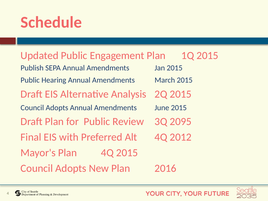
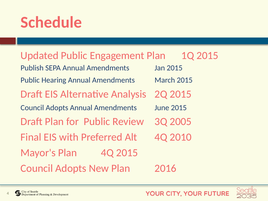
2095: 2095 -> 2005 (181, 122)
2012: 2012 -> 2010 (181, 137)
